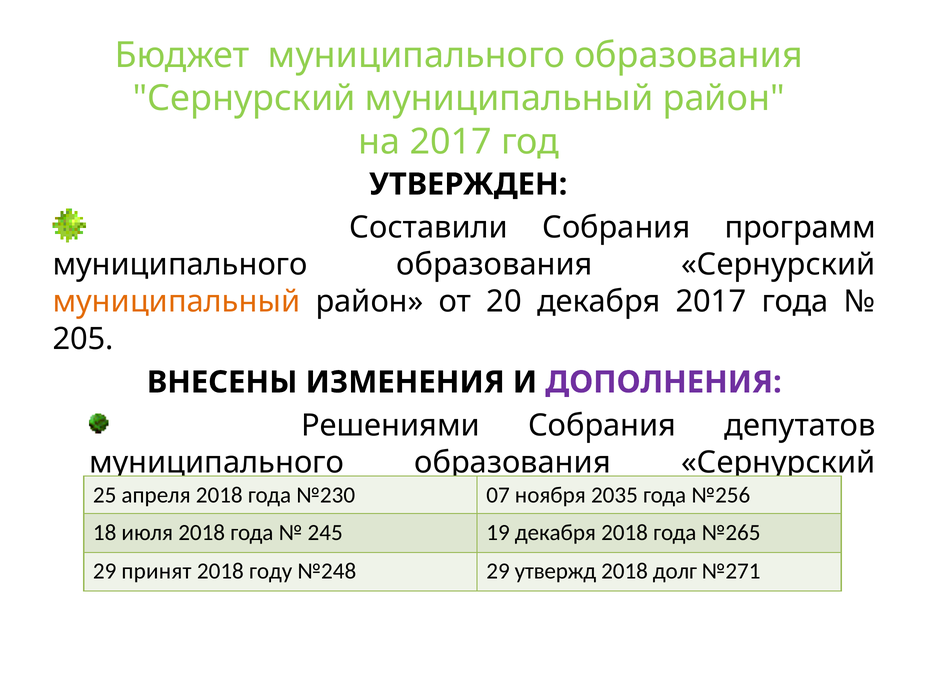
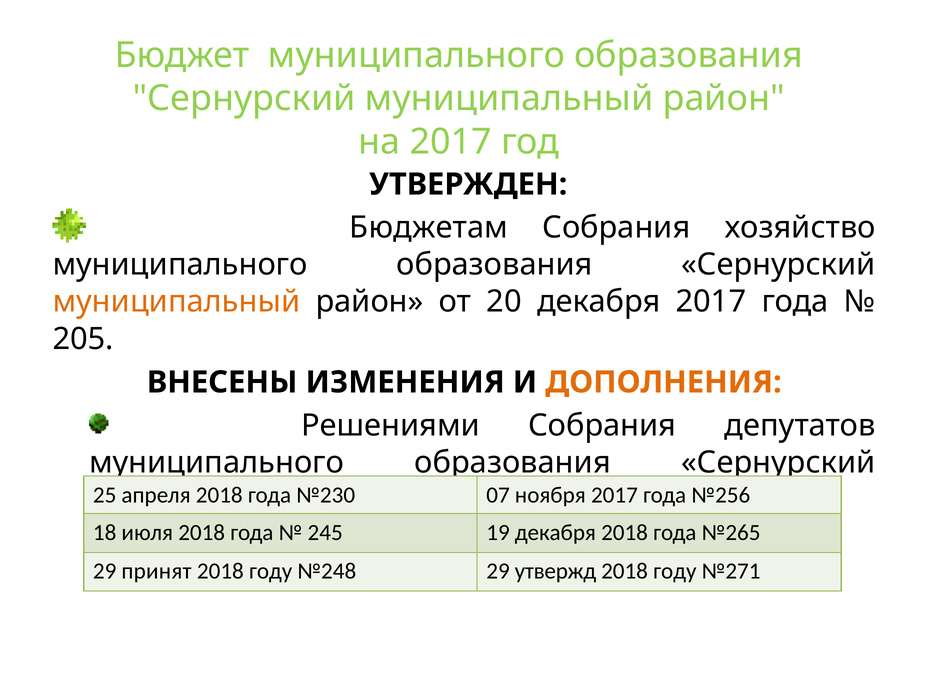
Составили: Составили -> Бюджетам (429, 228)
программ: программ -> хозяйство (800, 228)
ДОПОЛНЕНИЯ colour: purple -> orange (664, 382)
ноября 2035: 2035 -> 2017 (614, 495)
долг: долг -> году (675, 571)
